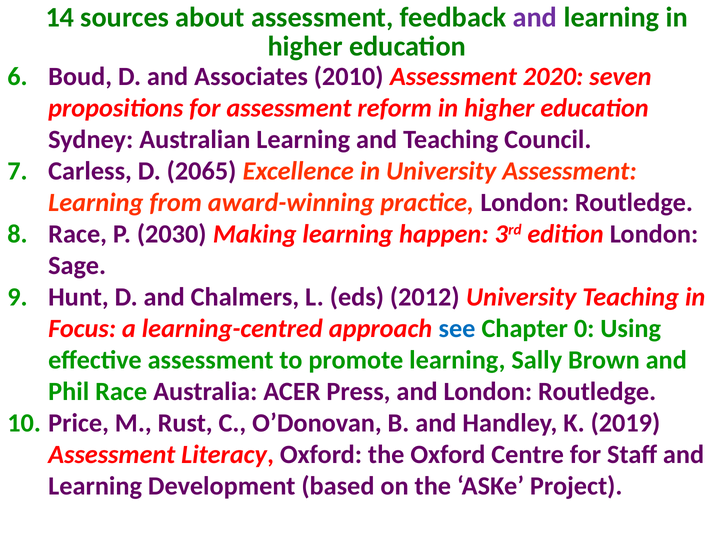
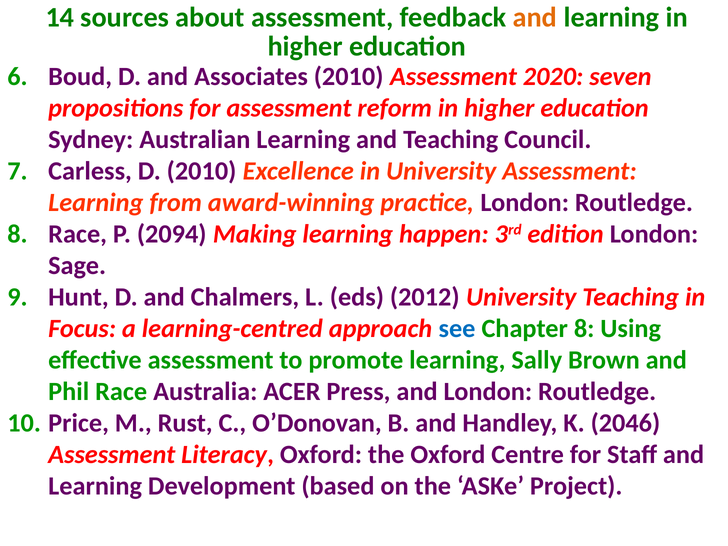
and colour: purple -> orange (535, 17)
D 2065: 2065 -> 2010 (202, 171)
2030: 2030 -> 2094 (172, 234)
Chapter 0: 0 -> 8 (584, 329)
2019: 2019 -> 2046 (625, 423)
